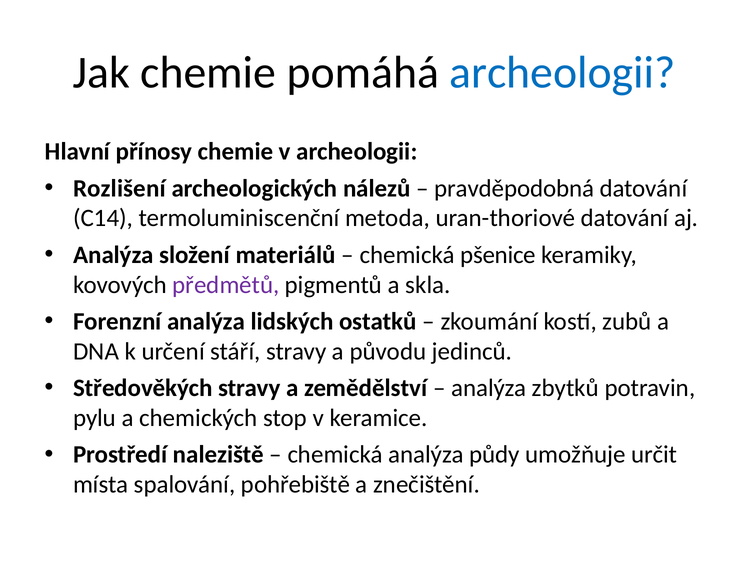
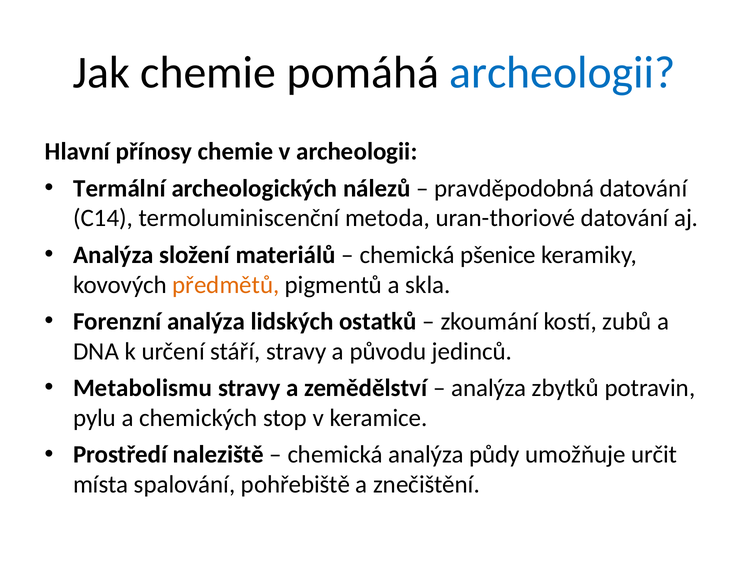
Rozlišení: Rozlišení -> Termální (119, 188)
předmětů colour: purple -> orange (226, 285)
Středověkých: Středověkých -> Metabolismu (143, 388)
